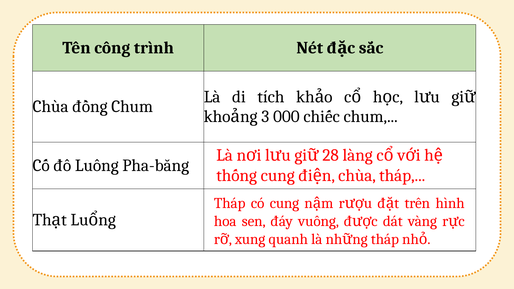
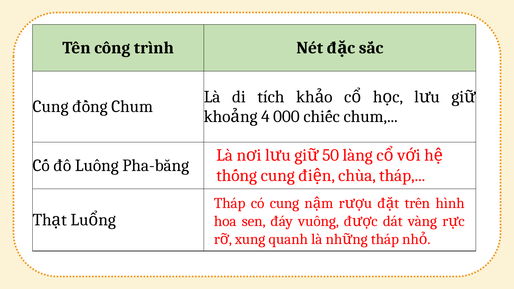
Chùa: Chùa -> Cung (51, 107)
3: 3 -> 4 (265, 117)
28: 28 -> 50 (331, 155)
